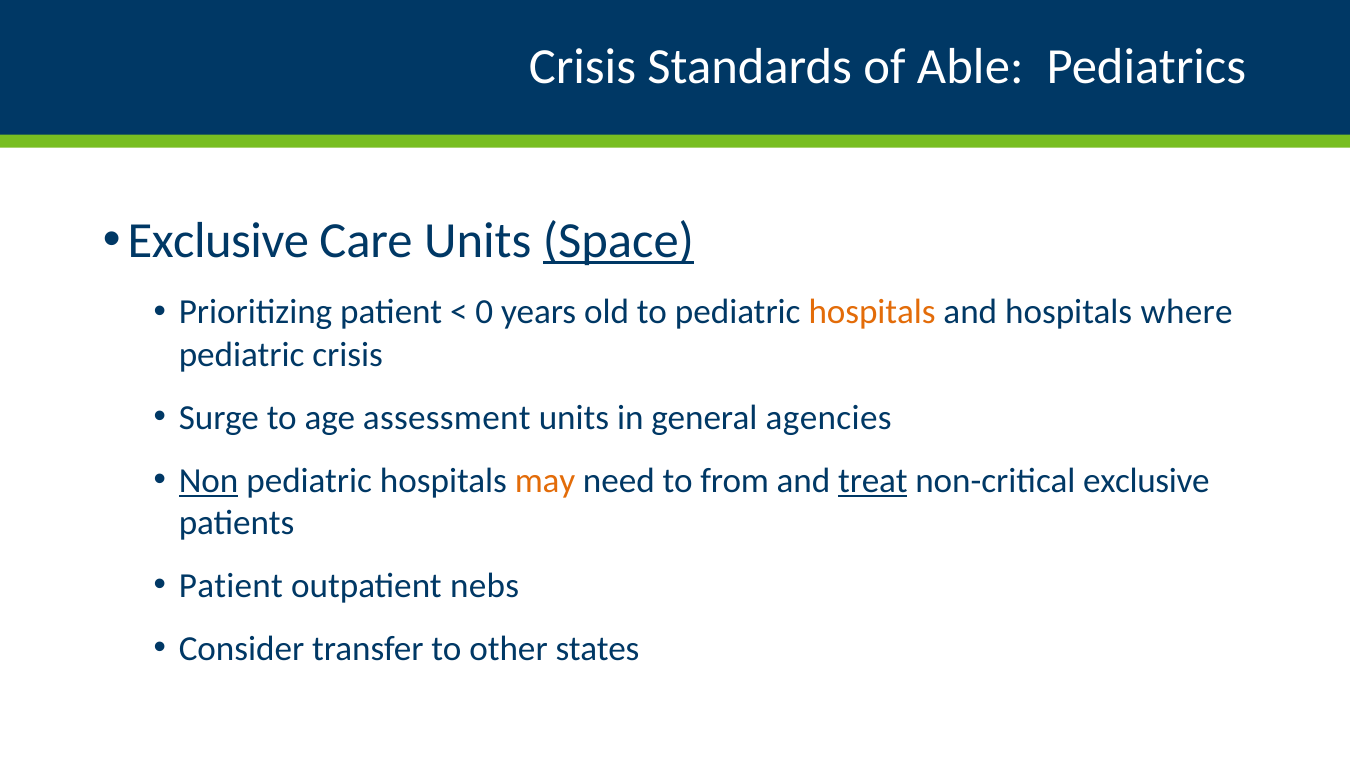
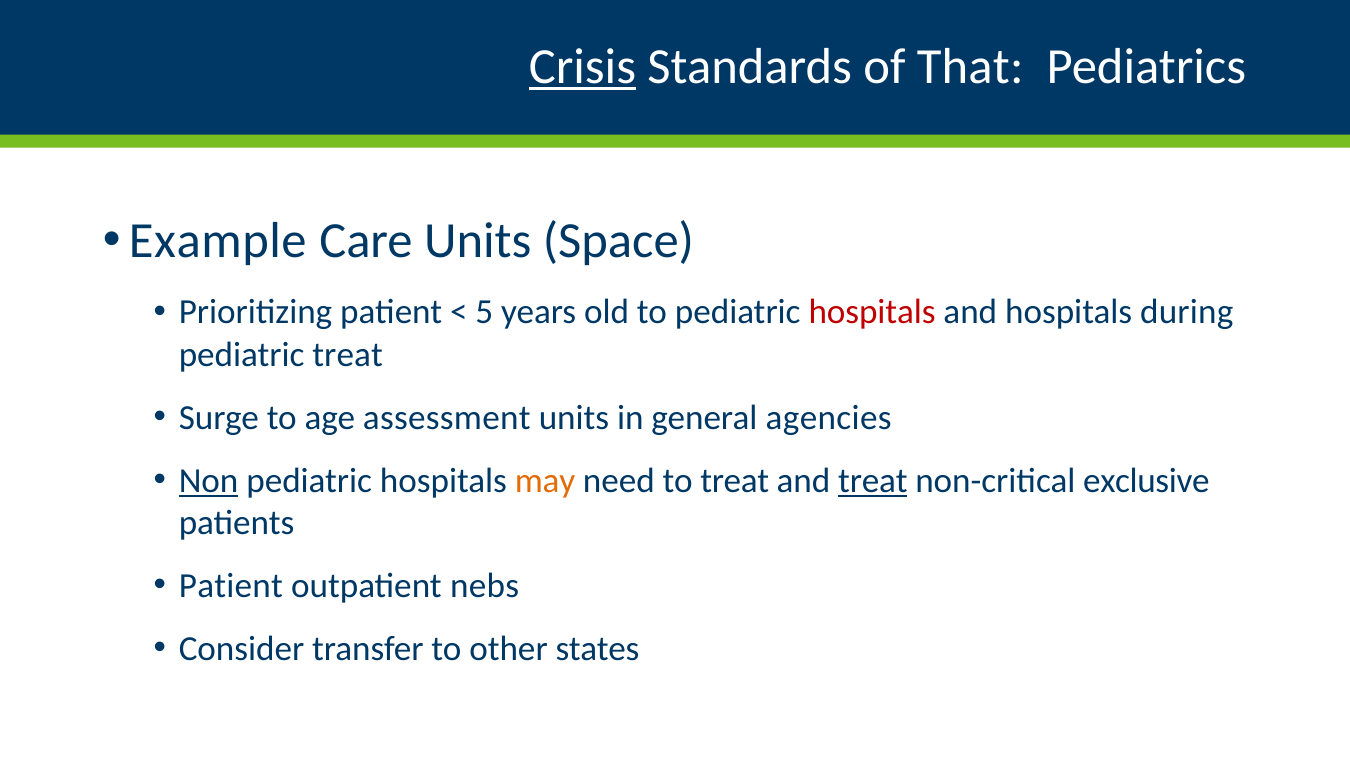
Crisis underline: none -> present (582, 67)
Able: Able -> That (970, 67)
Exclusive: Exclusive -> Example (218, 241)
Space underline: present -> none (618, 241)
0: 0 -> 5 (484, 313)
hospitals colour: orange -> red (872, 313)
where: where -> during (1187, 313)
pediatric crisis: crisis -> treat (348, 355)
to from: from -> treat (735, 481)
